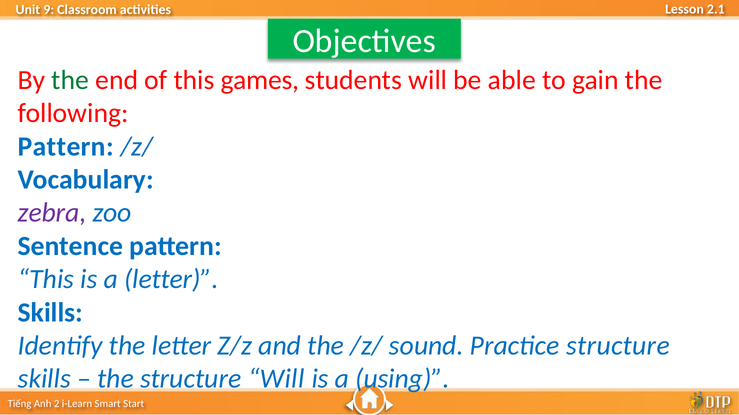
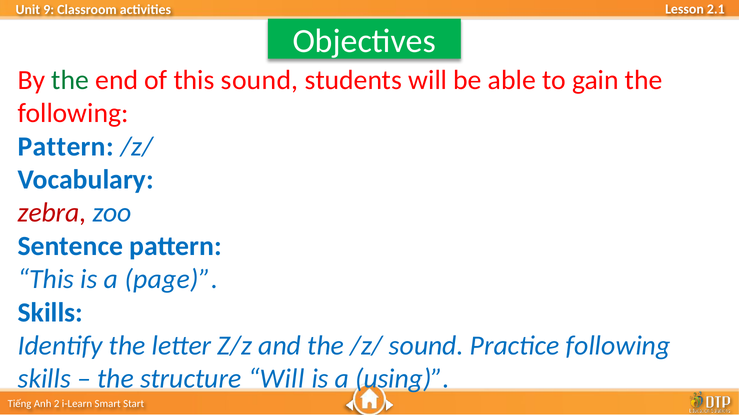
this games: games -> sound (260, 80)
zebra colour: purple -> red (52, 213)
a letter: letter -> page (171, 280)
Practice structure: structure -> following (618, 346)
